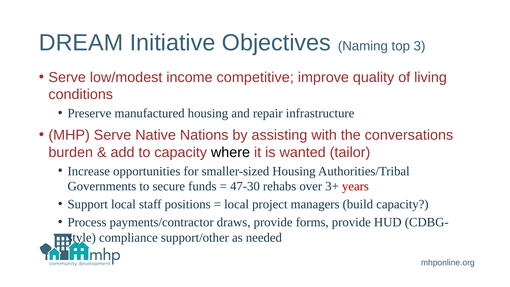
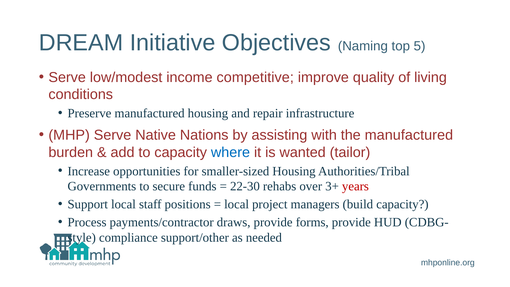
3: 3 -> 5 (420, 46)
the conversations: conversations -> manufactured (409, 135)
where colour: black -> blue (231, 152)
47-30: 47-30 -> 22-30 (245, 186)
